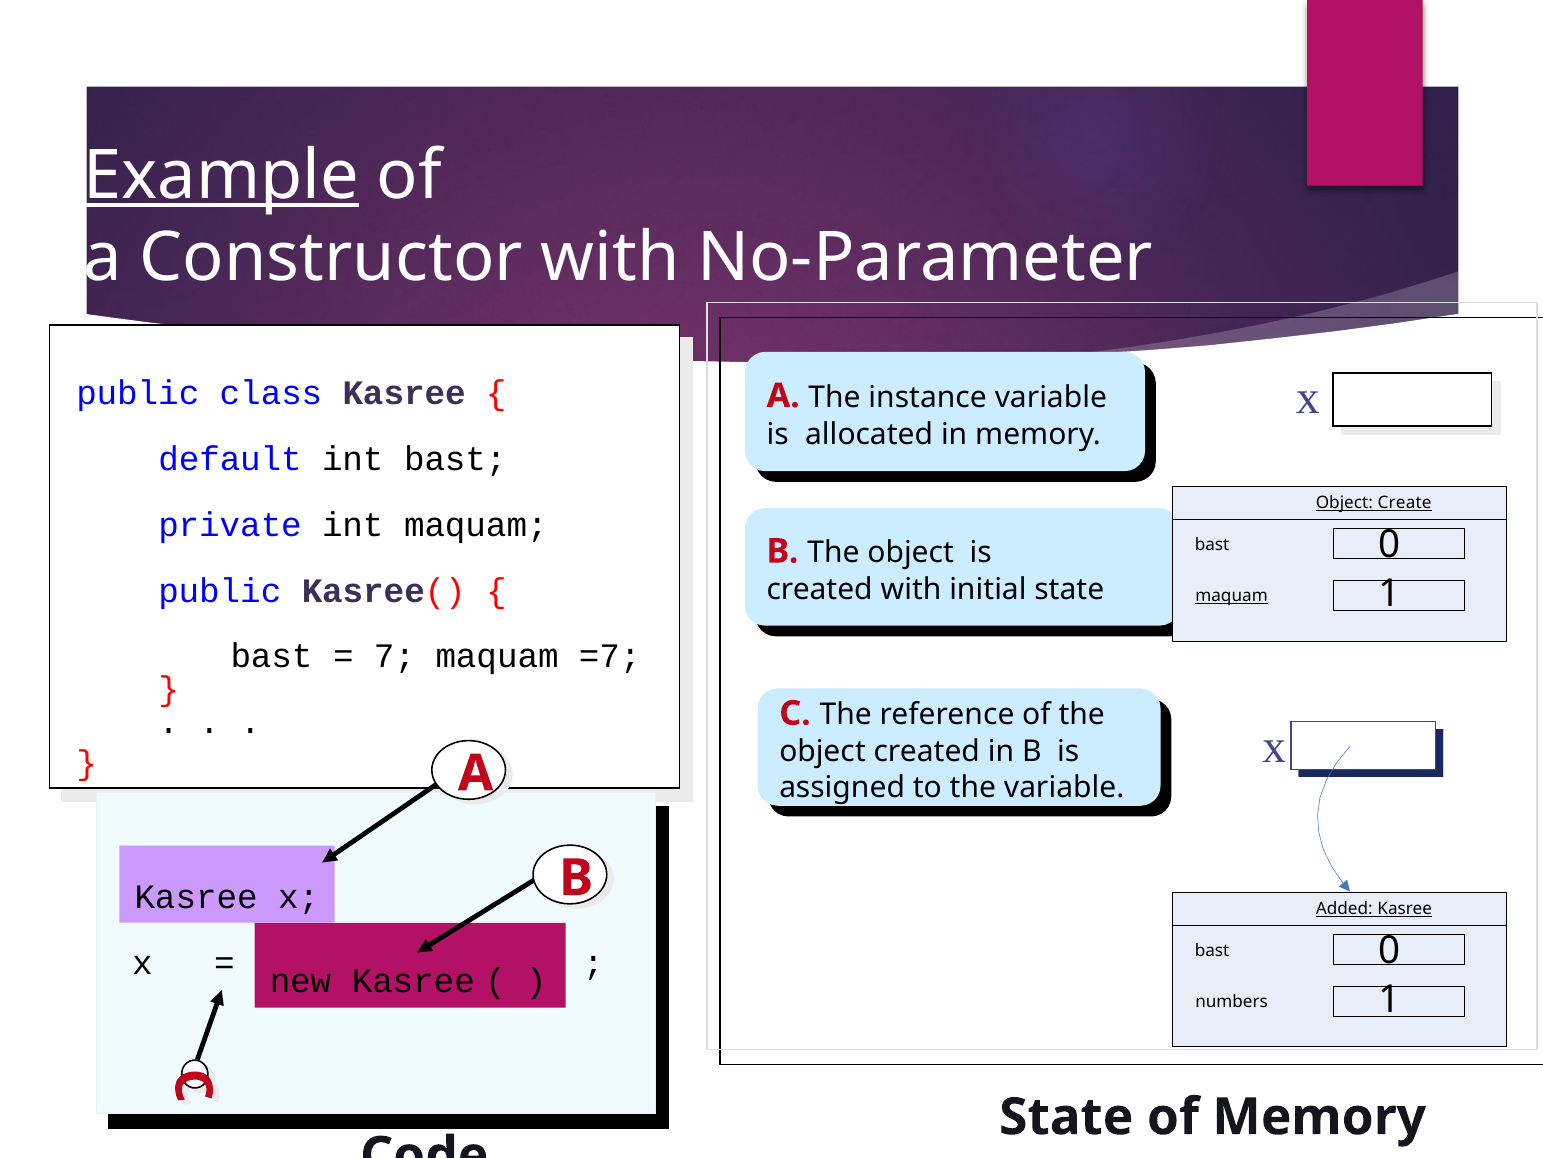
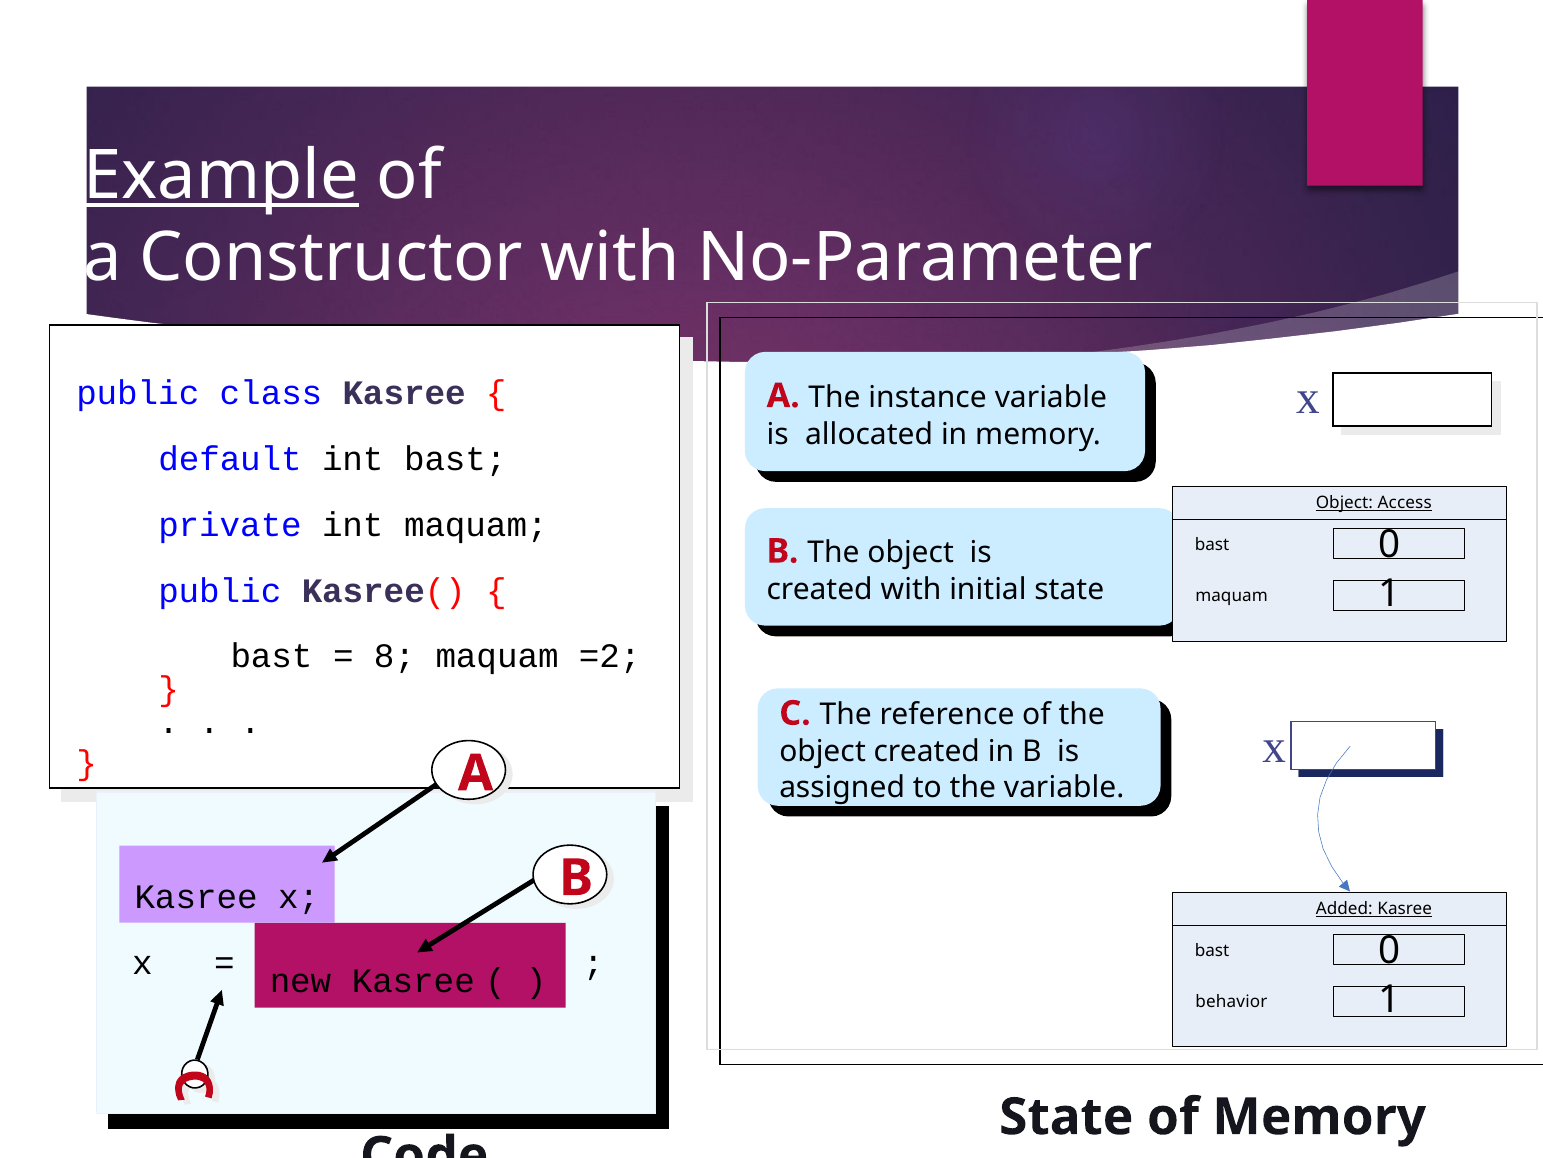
Create: Create -> Access (1405, 502)
maquam underline: present -> none (1232, 596)
7: 7 -> 8 (395, 656)
=7: =7 -> =2 (610, 656)
numbers: numbers -> behavior (1231, 1001)
